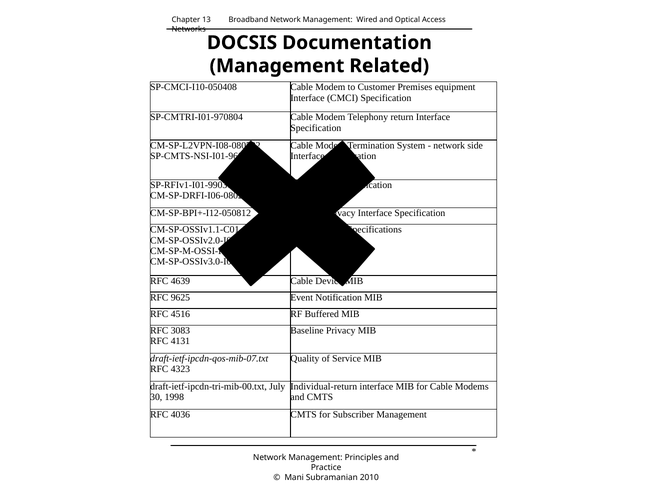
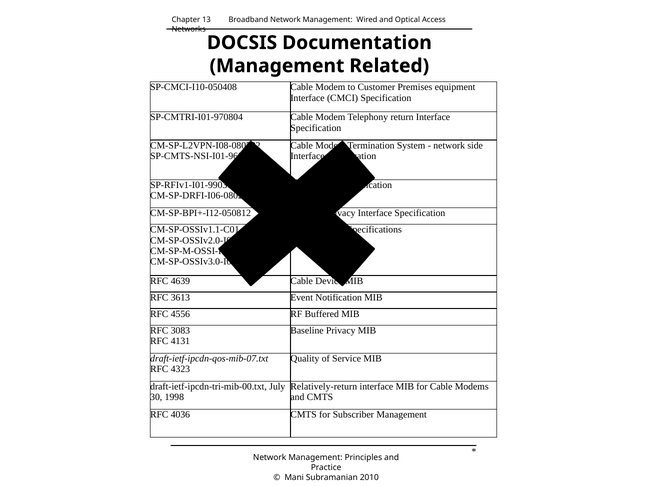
9625: 9625 -> 3613 (180, 297)
4516: 4516 -> 4556 (180, 313)
Individual-return: Individual-return -> Relatively-return (324, 386)
